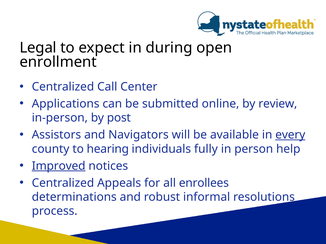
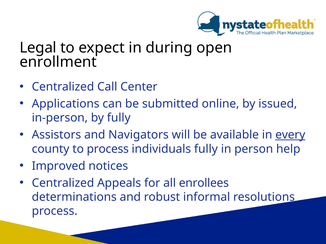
review: review -> issued (278, 104)
by post: post -> fully (119, 118)
to hearing: hearing -> process (108, 149)
Improved underline: present -> none (59, 166)
